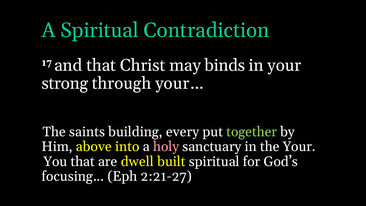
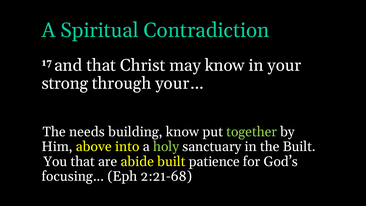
may binds: binds -> know (225, 65)
saints: saints -> needs (87, 132)
building every: every -> know (183, 132)
holy colour: pink -> light green (166, 147)
the Your: Your -> Built (299, 147)
dwell: dwell -> abide (137, 161)
built spiritual: spiritual -> patience (214, 161)
2:21-27: 2:21-27 -> 2:21-68 (166, 176)
